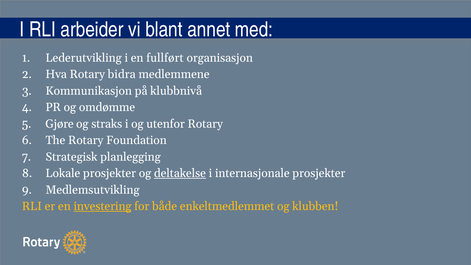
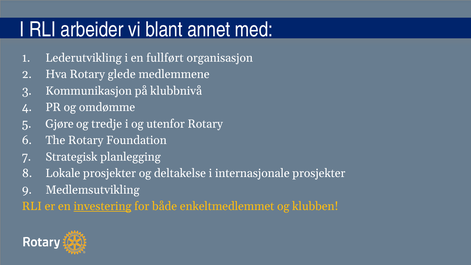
bidra: bidra -> glede (122, 74)
straks: straks -> tredje (107, 124)
deltakelse underline: present -> none (180, 173)
